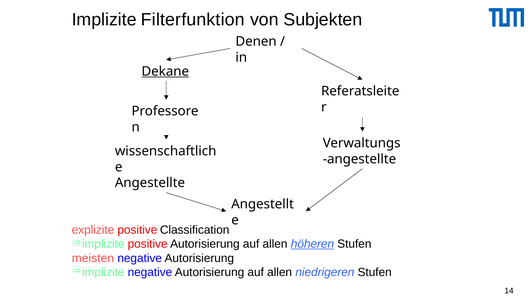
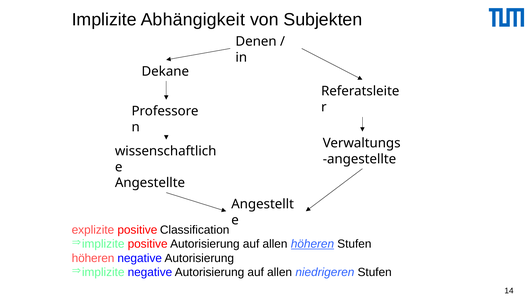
Filterfunktion: Filterfunktion -> Abhängigkeit (193, 20)
Dekane underline: present -> none (165, 71)
meisten: meisten -> höheren (93, 258)
